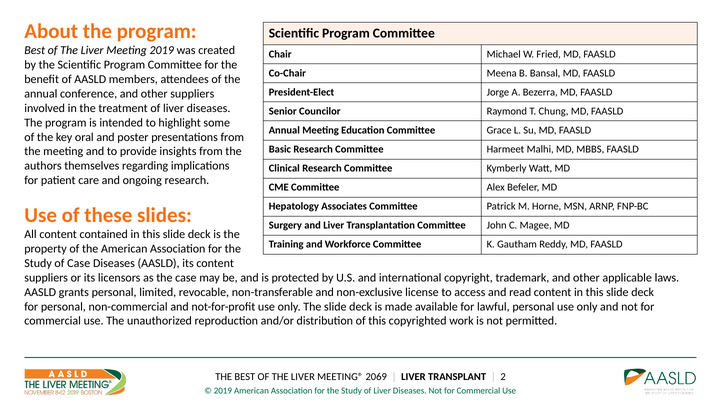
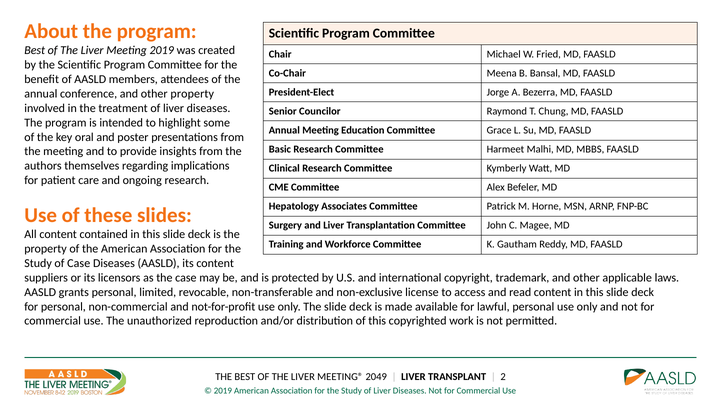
other suppliers: suppliers -> property (192, 94)
2069: 2069 -> 2049 (376, 377)
